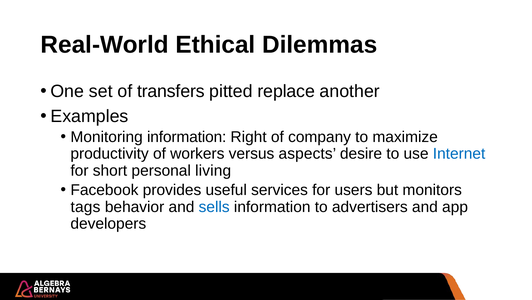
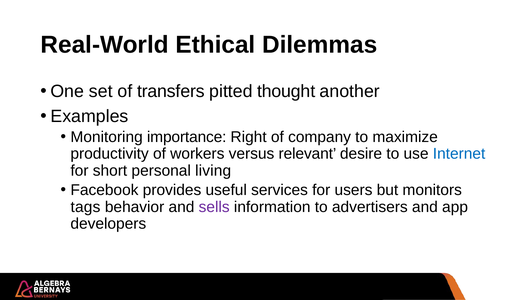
replace: replace -> thought (286, 91)
Monitoring information: information -> importance (187, 137)
aspects: aspects -> relevant (307, 153)
sells colour: blue -> purple (214, 206)
